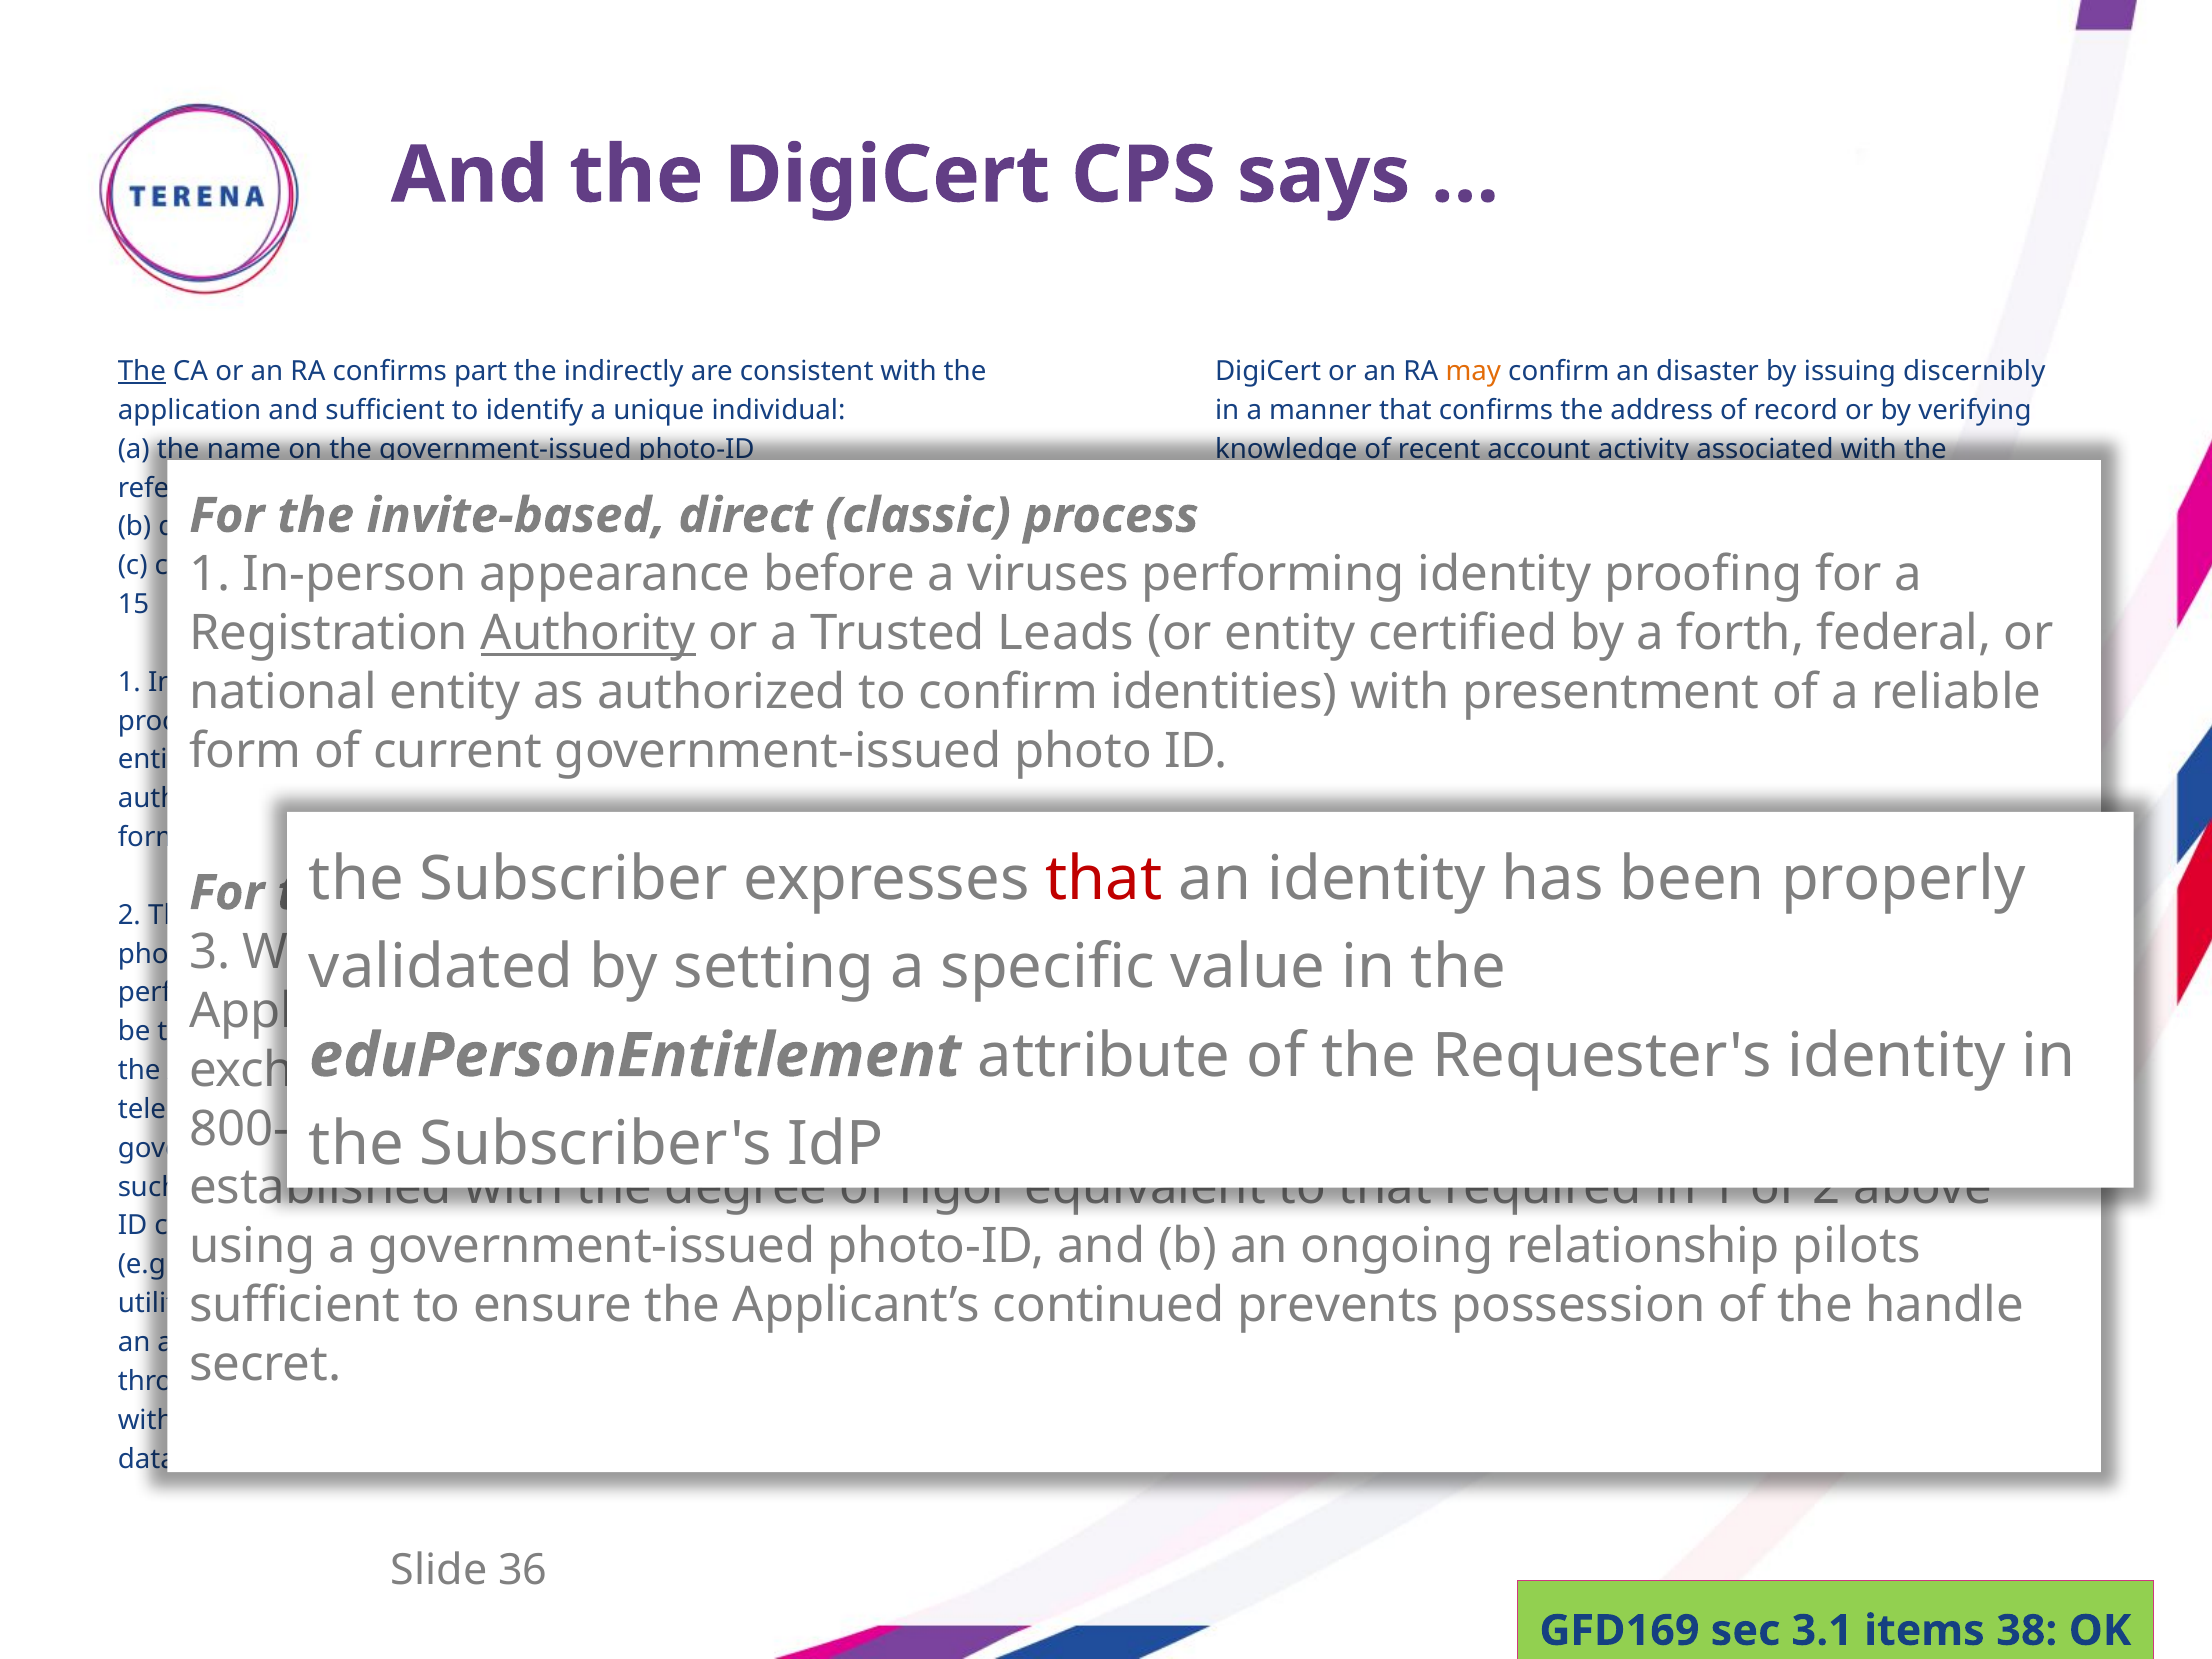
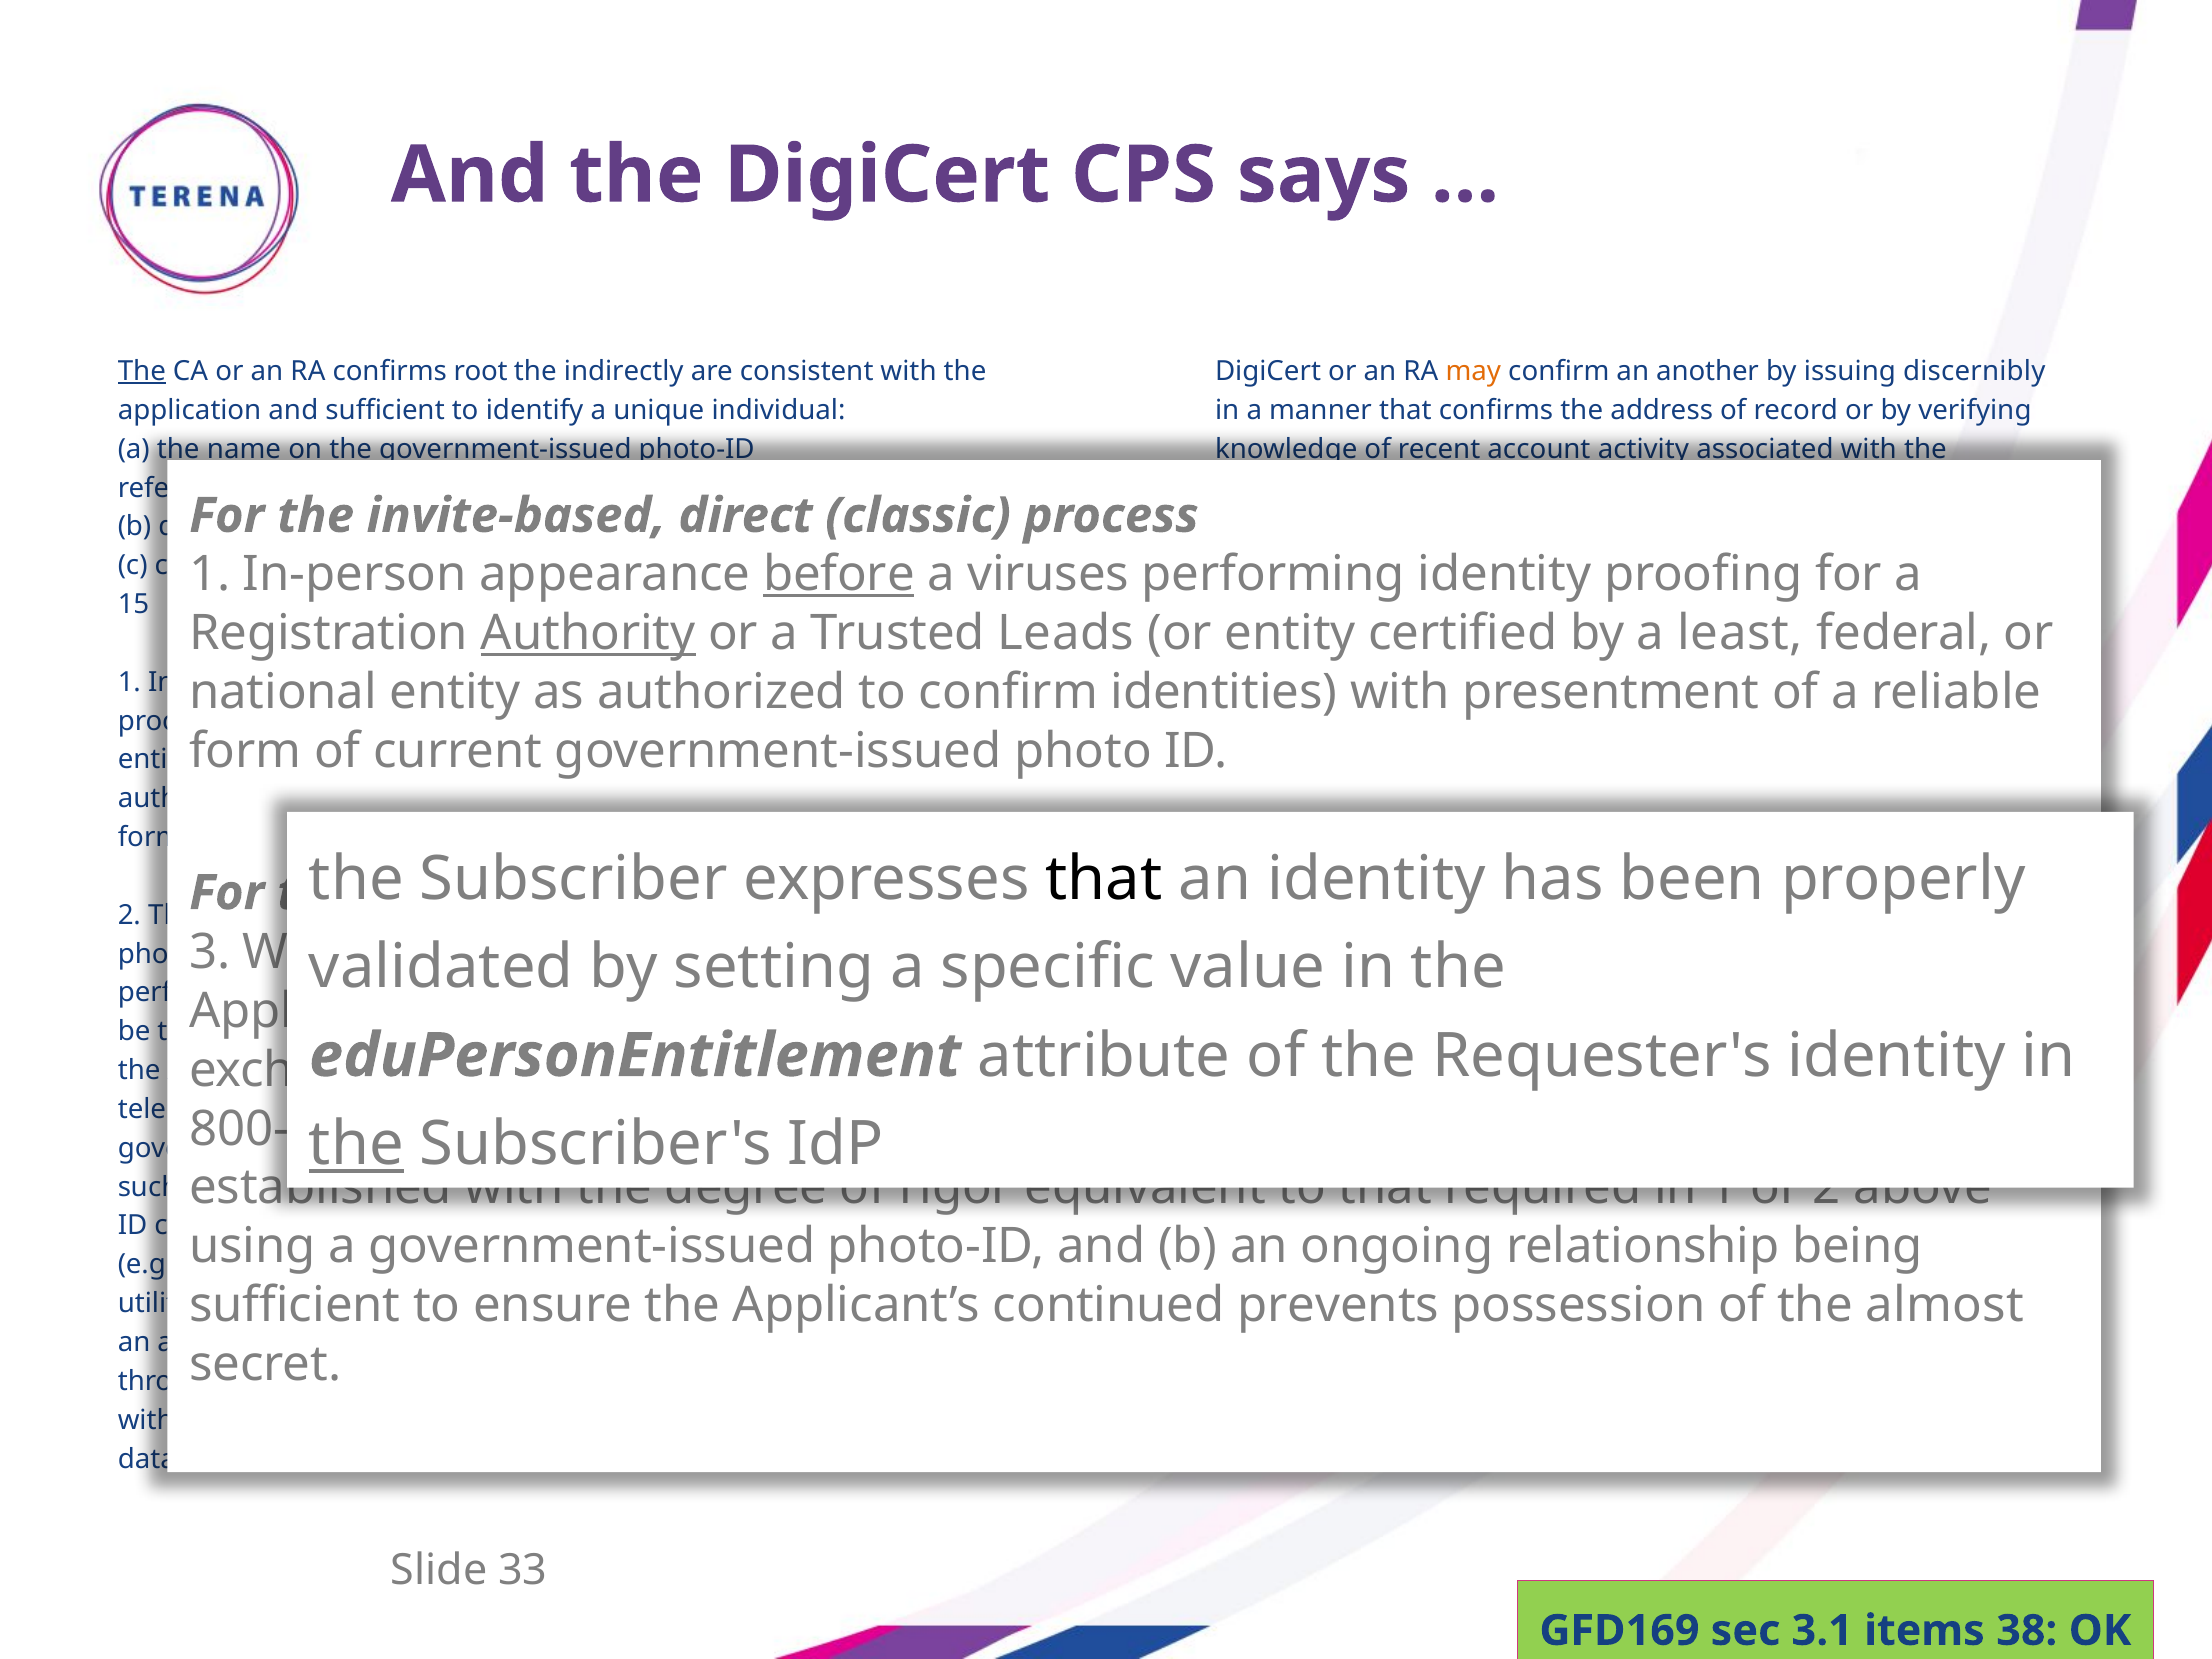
part: part -> root (481, 371)
an disaster: disaster -> another (1708, 371)
before underline: none -> present (839, 575)
forth: forth -> least (1740, 634)
that colour: red -> black (1104, 879)
the underline: none -> present (356, 1144)
pilots: pilots -> being (1857, 1247)
handle: handle -> almost (1945, 1306)
36: 36 -> 33 (523, 1570)
